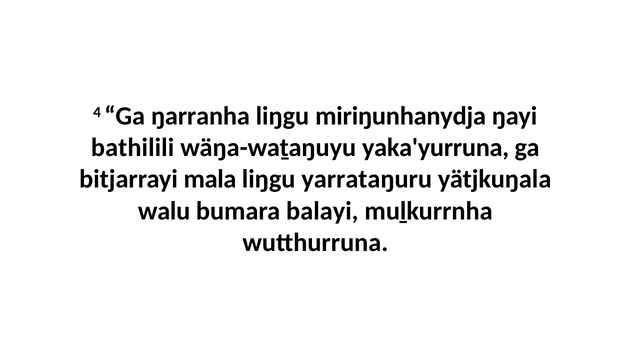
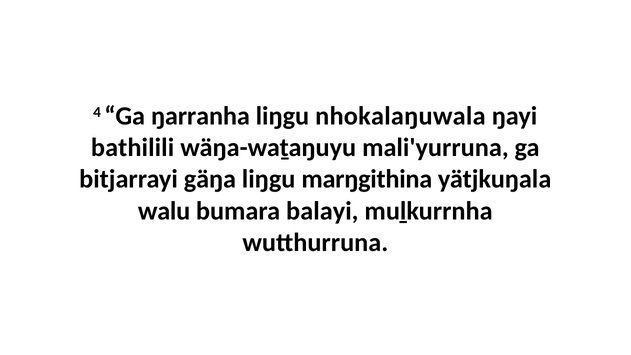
miriŋunhanydja: miriŋunhanydja -> nhokalaŋuwala (400, 116)
yaka'yurruna: yaka'yurruna -> mali'yurruna (435, 148)
mala: mala -> gäŋa (210, 179)
yarrataŋuru: yarrataŋuru -> marŋgithina (367, 179)
